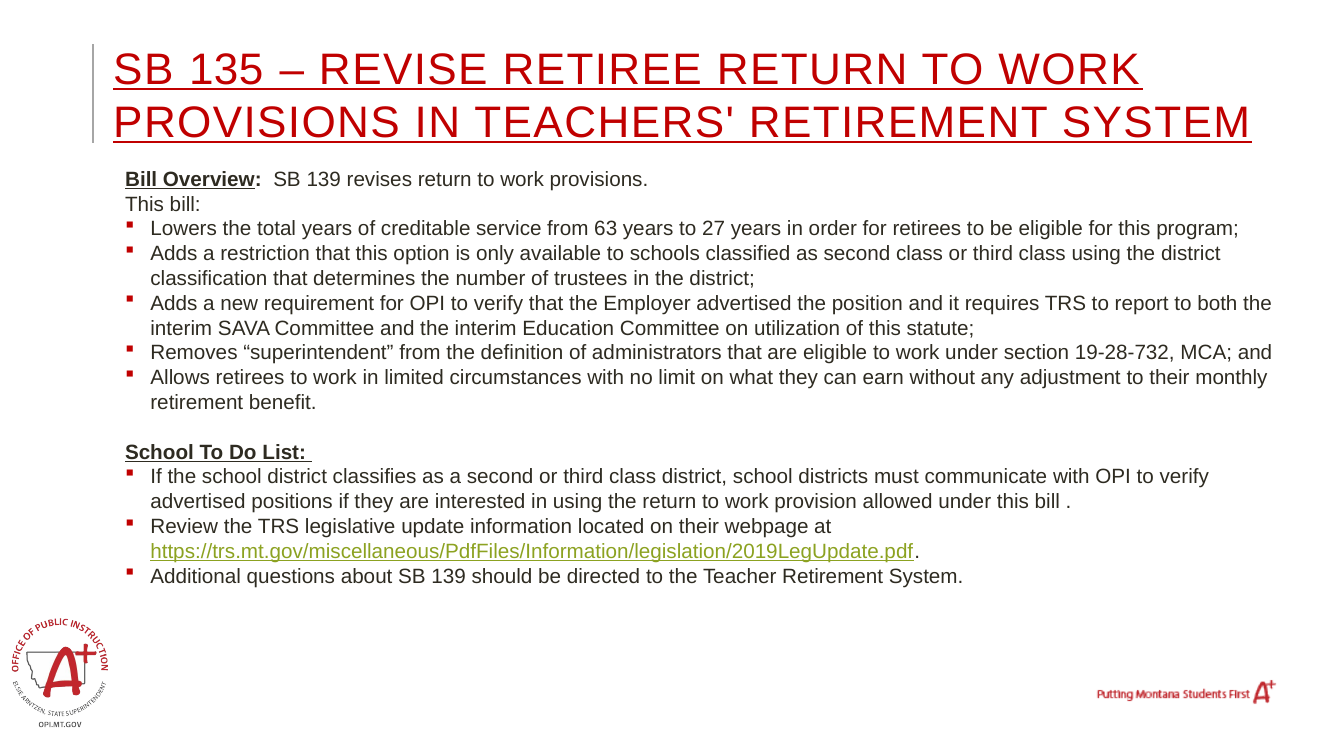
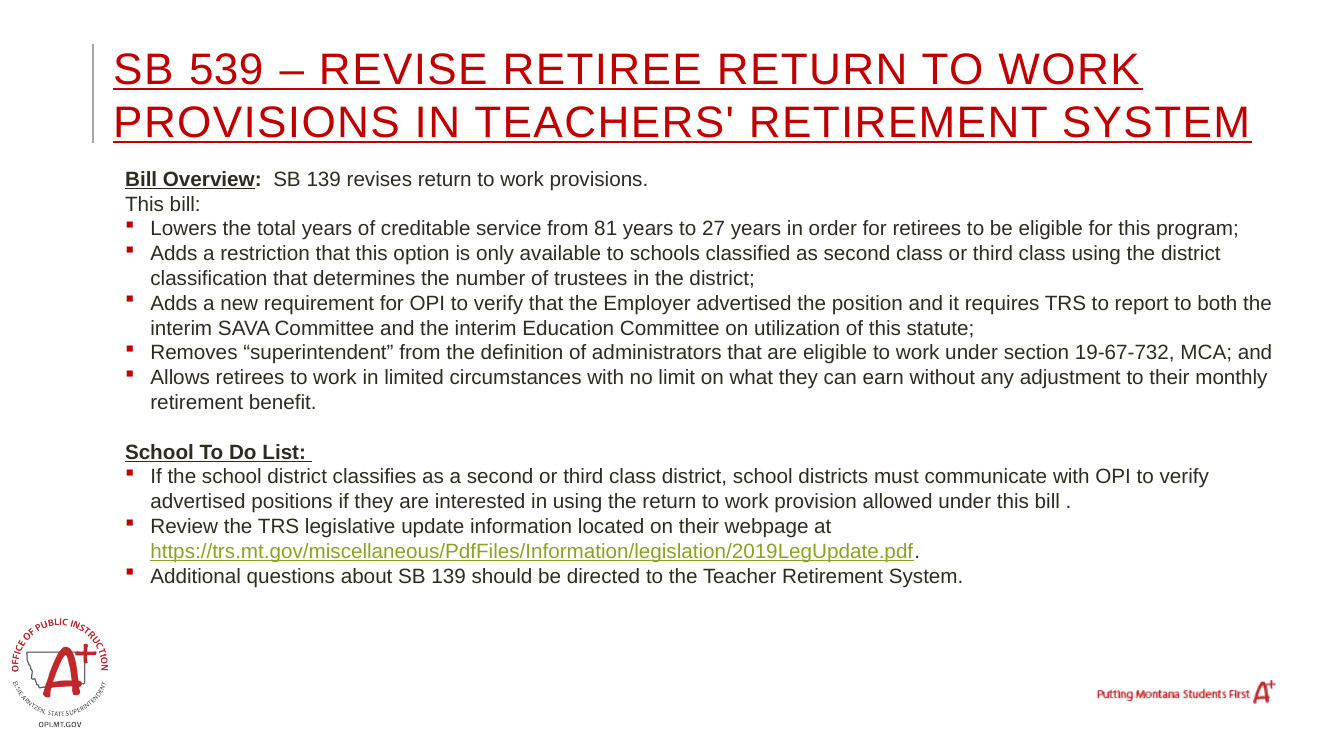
135: 135 -> 539 (226, 70)
63: 63 -> 81 (606, 229)
19-28-732: 19-28-732 -> 19-67-732 (1125, 353)
